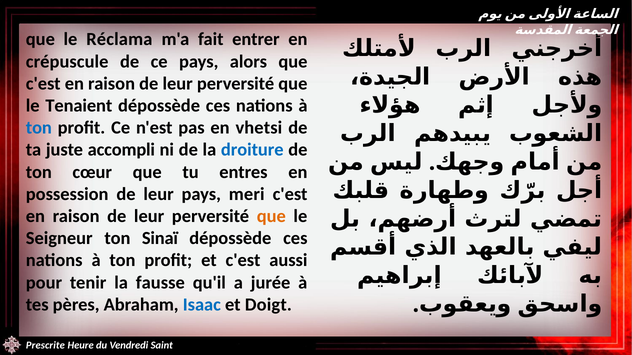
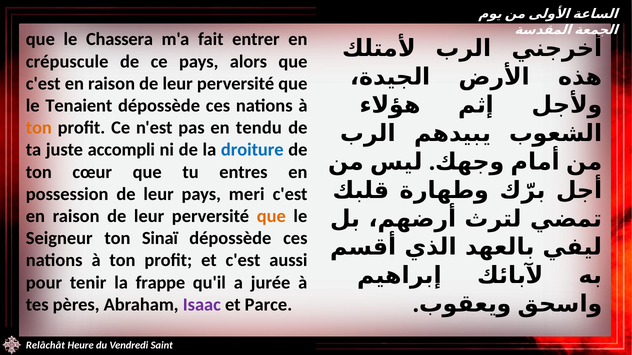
Réclama: Réclama -> Chassera (120, 39)
ton colour: blue -> orange (39, 128)
vhetsi: vhetsi -> tendu (259, 128)
fausse: fausse -> frappe (160, 283)
Isaac colour: blue -> purple (202, 305)
Doigt: Doigt -> Parce (268, 305)
Prescrite: Prescrite -> Relâchât (45, 346)
